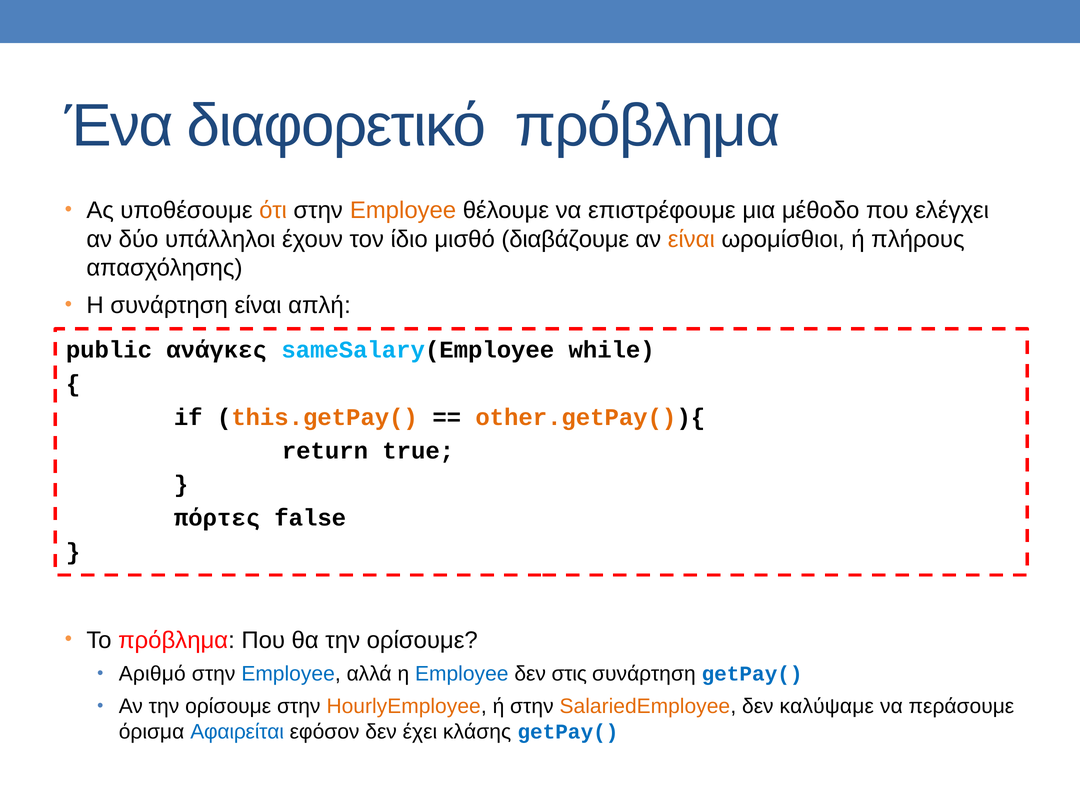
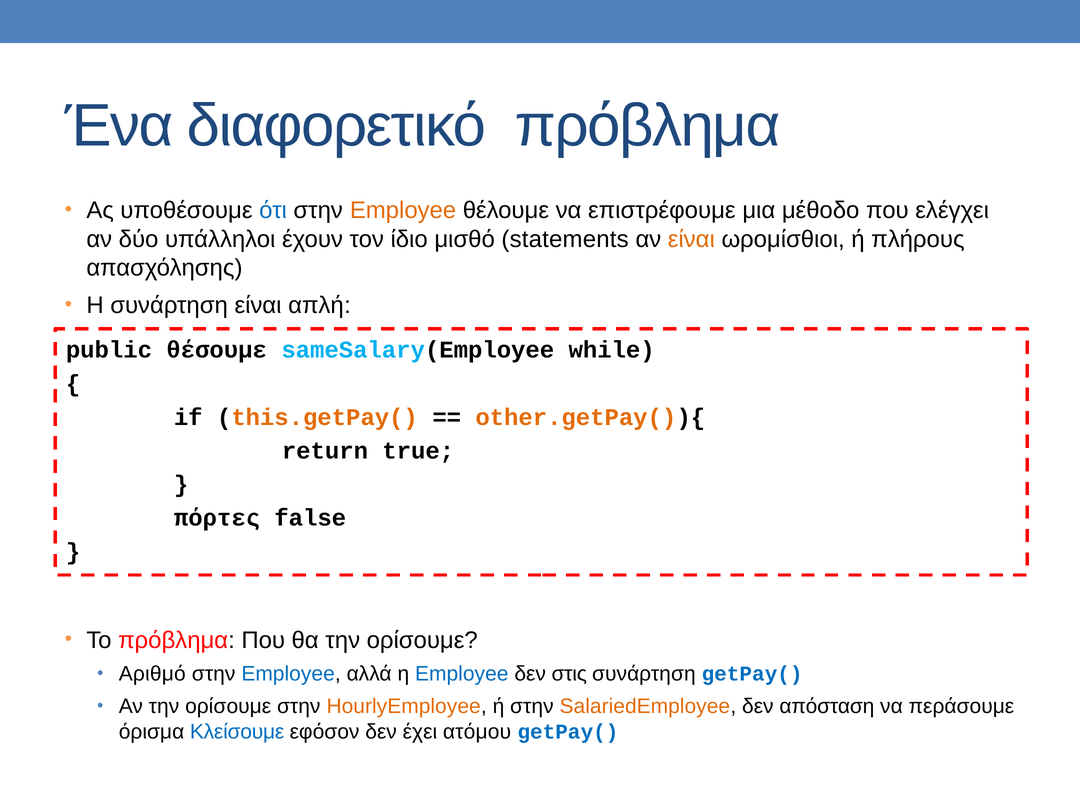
ότι colour: orange -> blue (273, 210)
διαβάζουμε: διαβάζουμε -> statements (565, 239)
ανάγκες: ανάγκες -> θέσουμε (217, 350)
καλύψαμε: καλύψαμε -> απόσταση (827, 706)
Αφαιρείται: Αφαιρείται -> Κλείσουμε (237, 732)
κλάσης: κλάσης -> ατόμου (477, 732)
